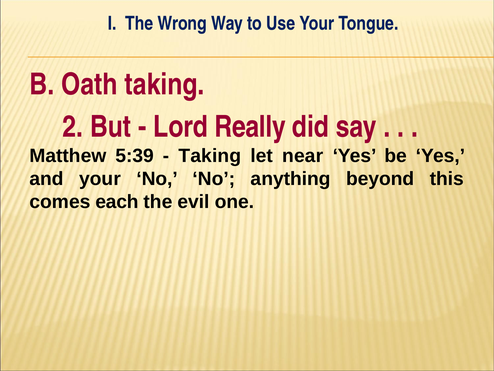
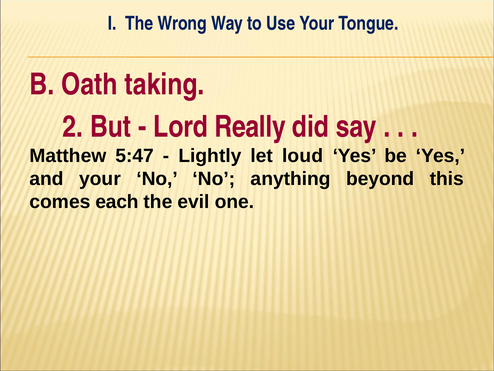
5:39: 5:39 -> 5:47 (135, 156)
Taking: Taking -> Lightly (210, 156)
near: near -> loud (303, 156)
